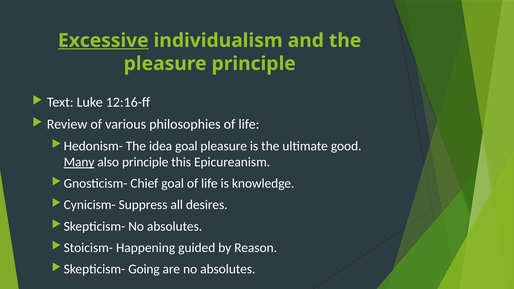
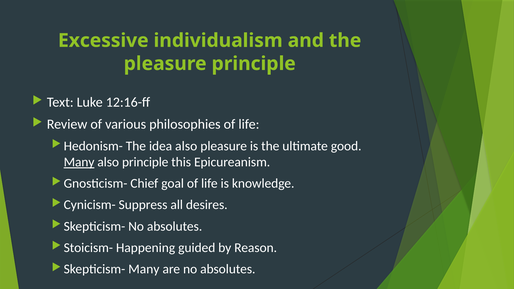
Excessive underline: present -> none (103, 41)
idea goal: goal -> also (186, 146)
Going: Going -> Many (144, 269)
